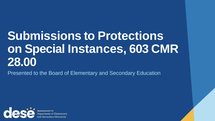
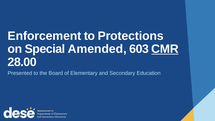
Submissions: Submissions -> Enforcement (44, 36)
Instances: Instances -> Amended (97, 49)
CMR underline: none -> present (165, 49)
